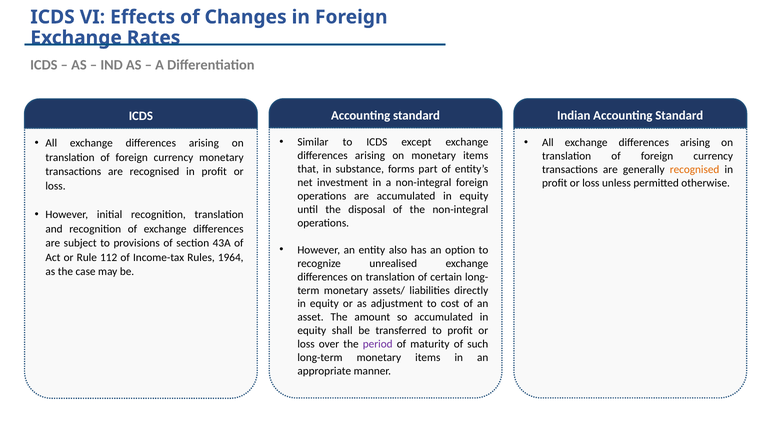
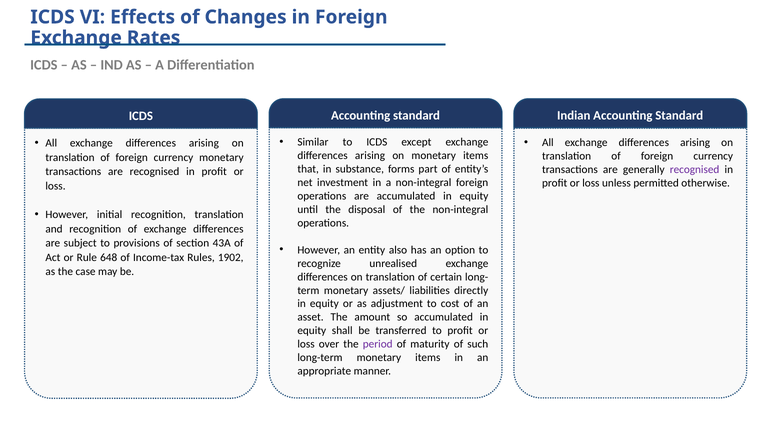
recognised colour: orange -> purple (695, 169)
112: 112 -> 648 (109, 257)
1964: 1964 -> 1902 (231, 257)
